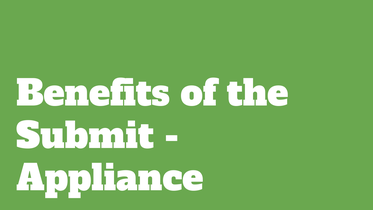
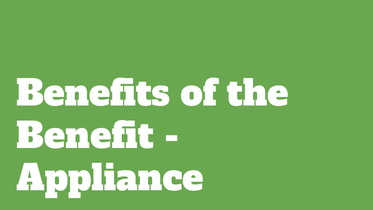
Submit: Submit -> Benefit (85, 136)
